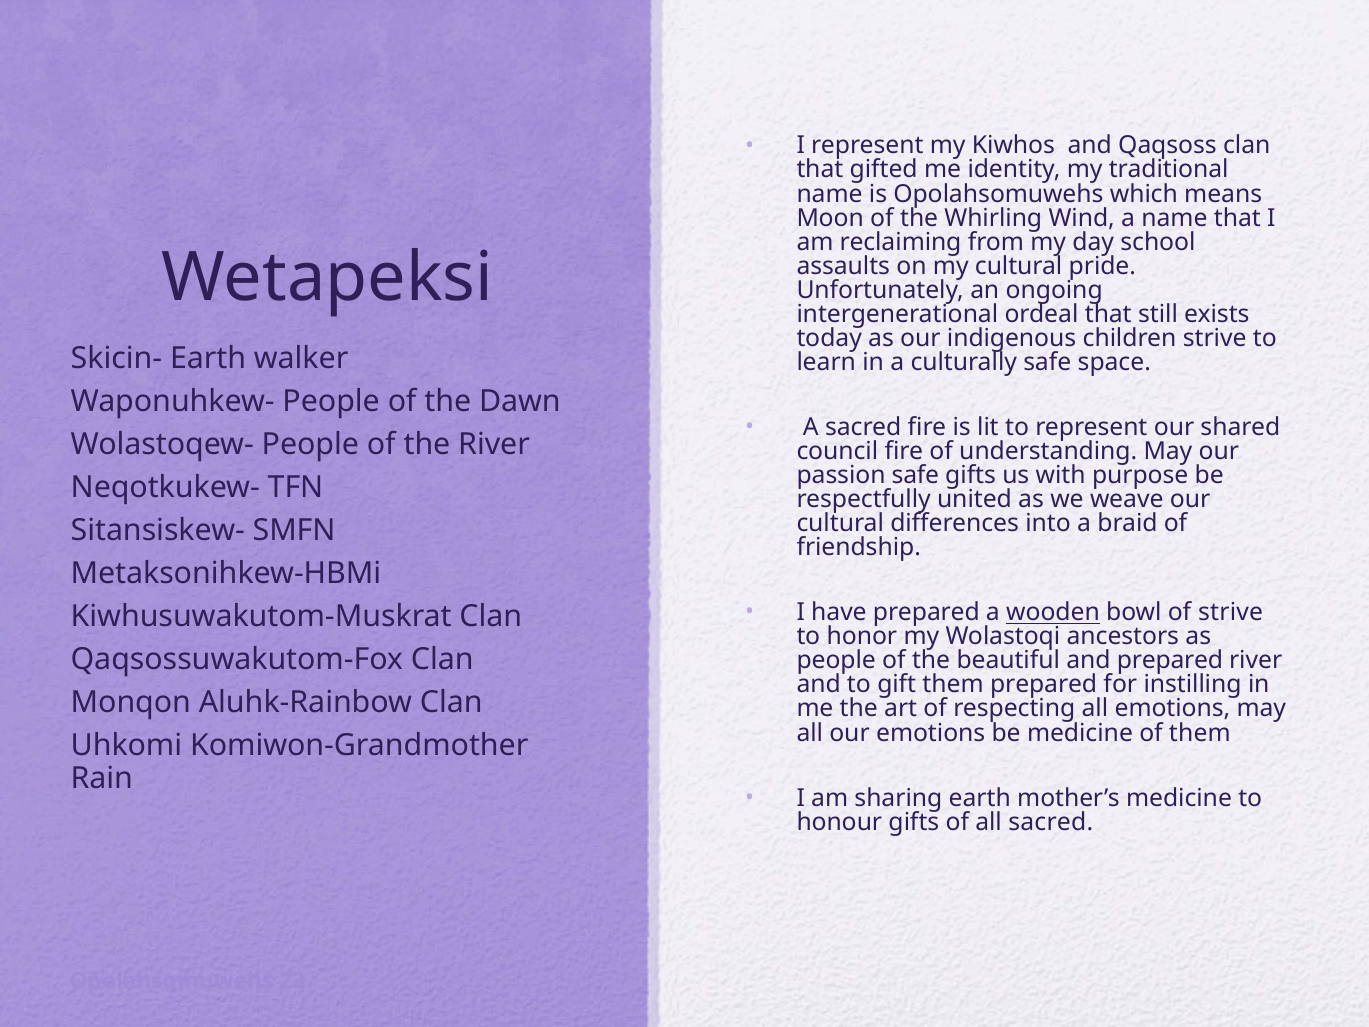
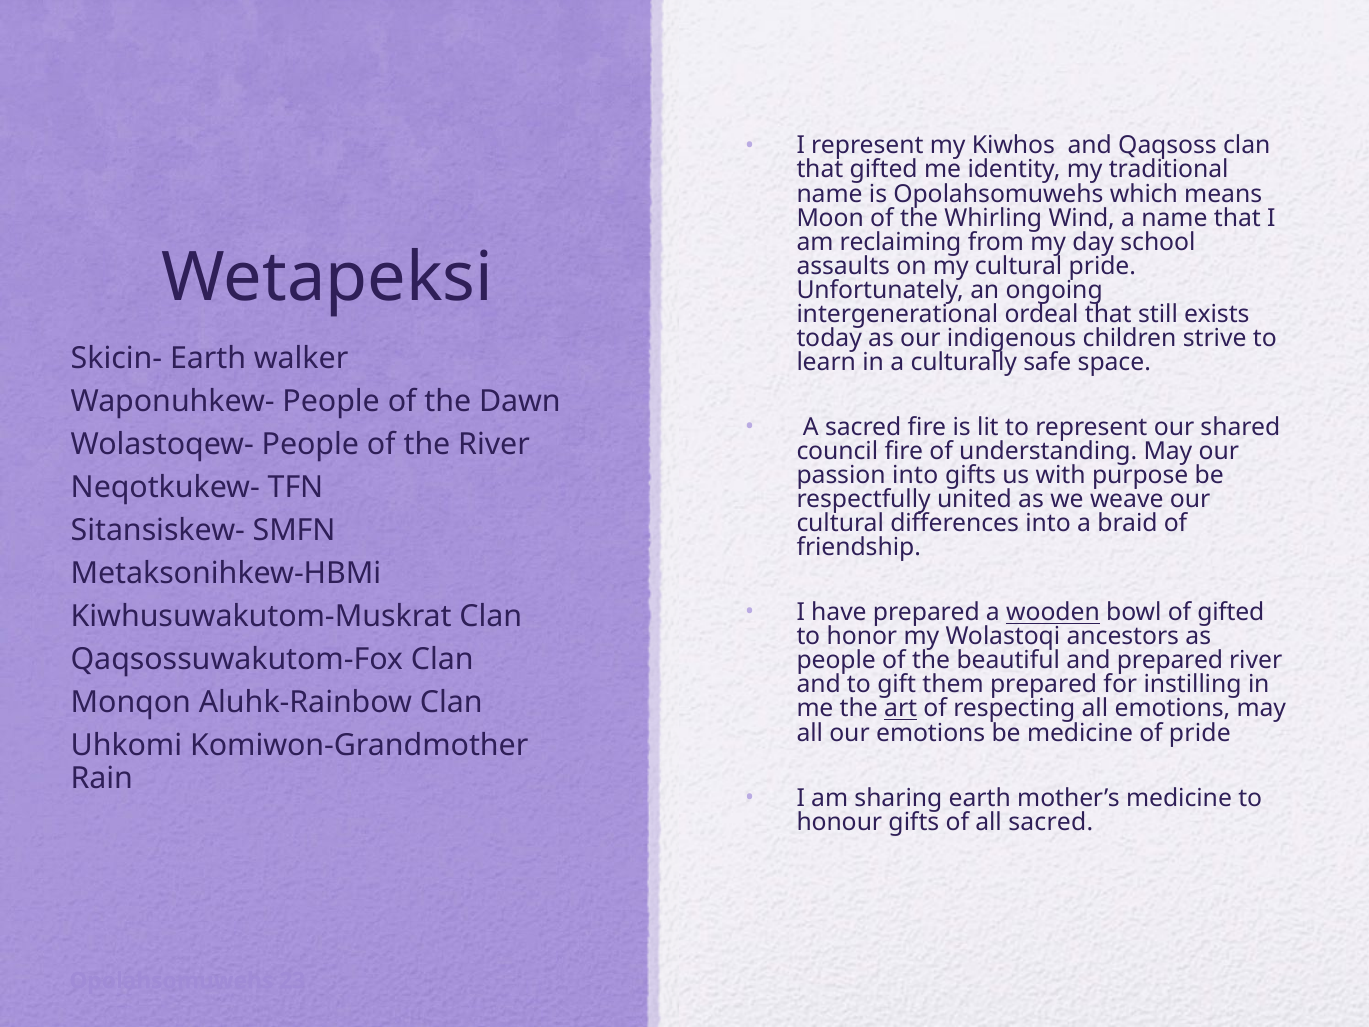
passion safe: safe -> into (915, 475)
of strive: strive -> gifted (1231, 612)
art underline: none -> present (901, 709)
of them: them -> pride (1200, 733)
